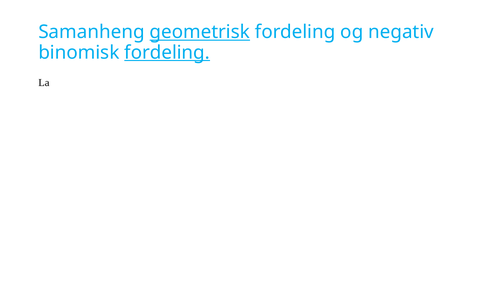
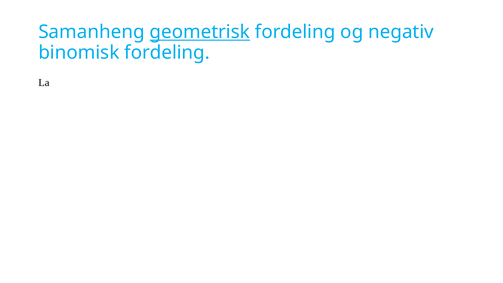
fordeling underline: present -> none (167, 52)
